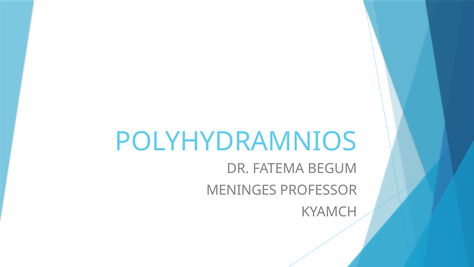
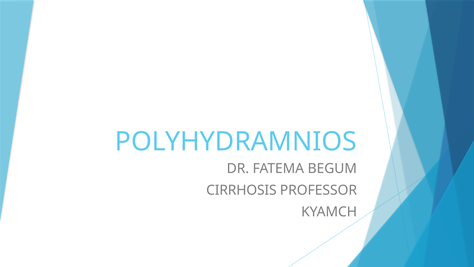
MENINGES: MENINGES -> CIRRHOSIS (241, 190)
